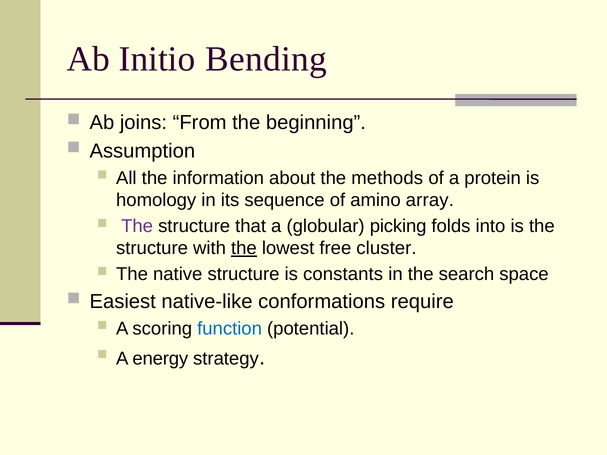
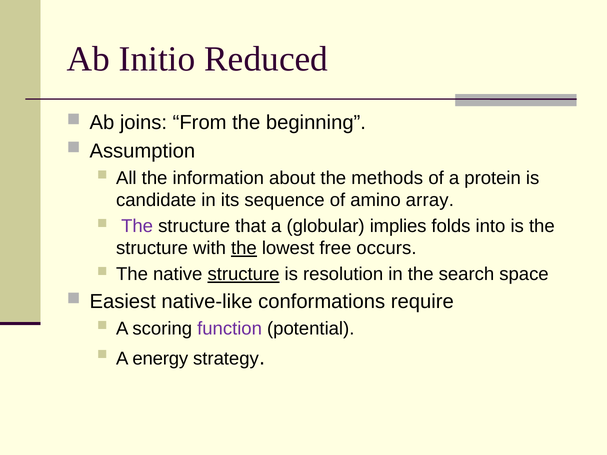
Bending: Bending -> Reduced (266, 59)
homology: homology -> candidate (156, 200)
picking: picking -> implies (398, 226)
cluster: cluster -> occurs (386, 248)
structure underline: none -> present (244, 274)
constants: constants -> resolution (343, 274)
function colour: blue -> purple (230, 329)
